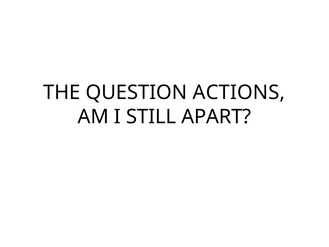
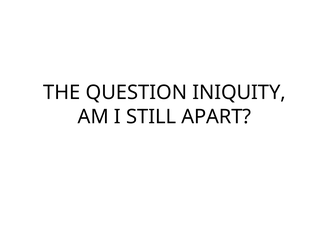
ACTIONS: ACTIONS -> INIQUITY (239, 92)
